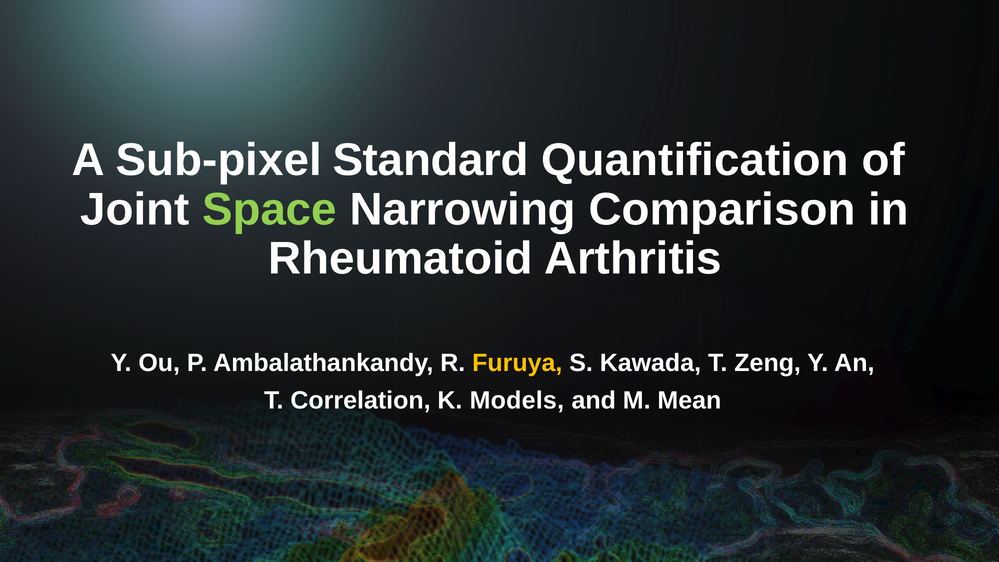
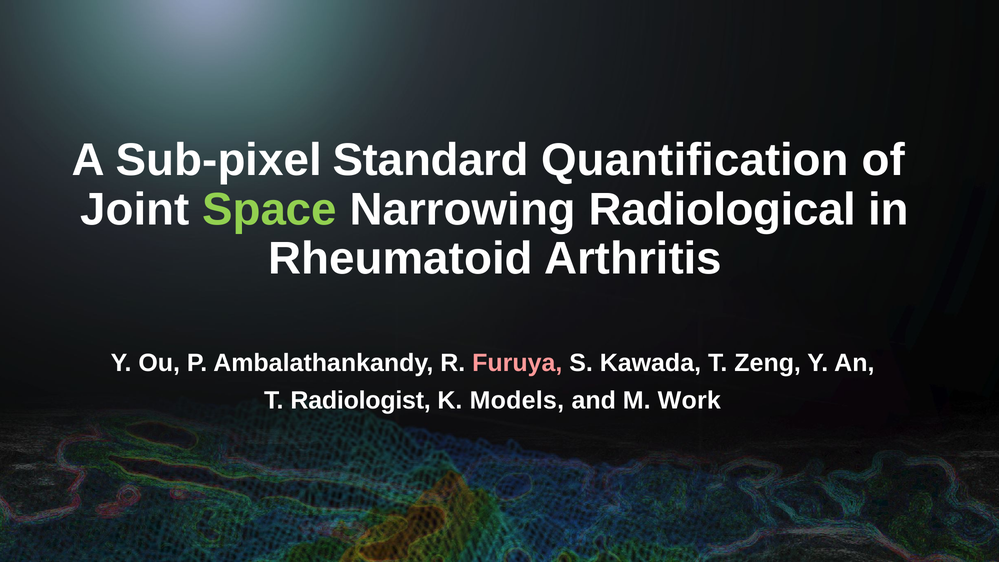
Comparison: Comparison -> Radiological (722, 209)
Furuya colour: yellow -> pink (517, 363)
Correlation: Correlation -> Radiologist (361, 400)
Mean: Mean -> Work (689, 400)
